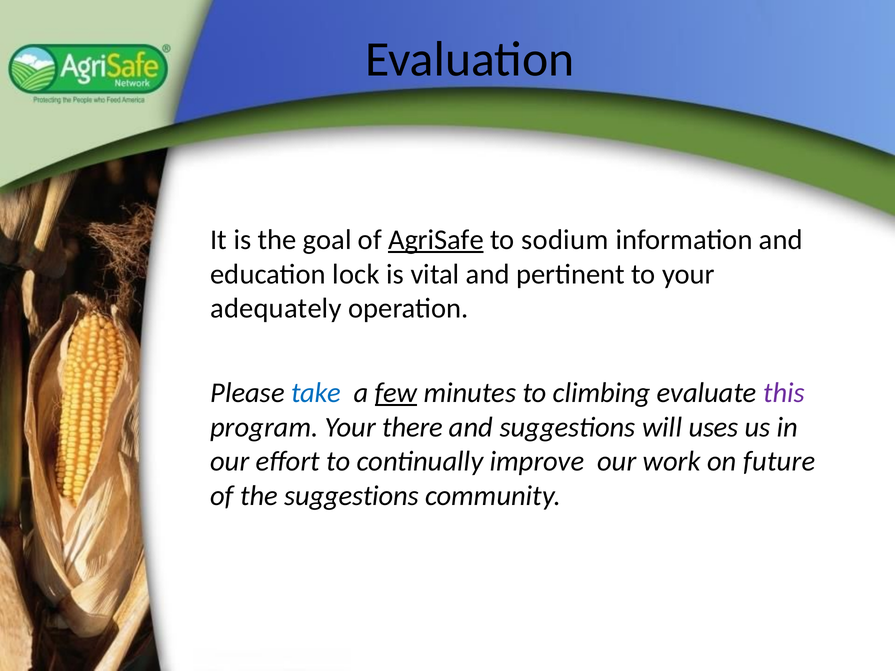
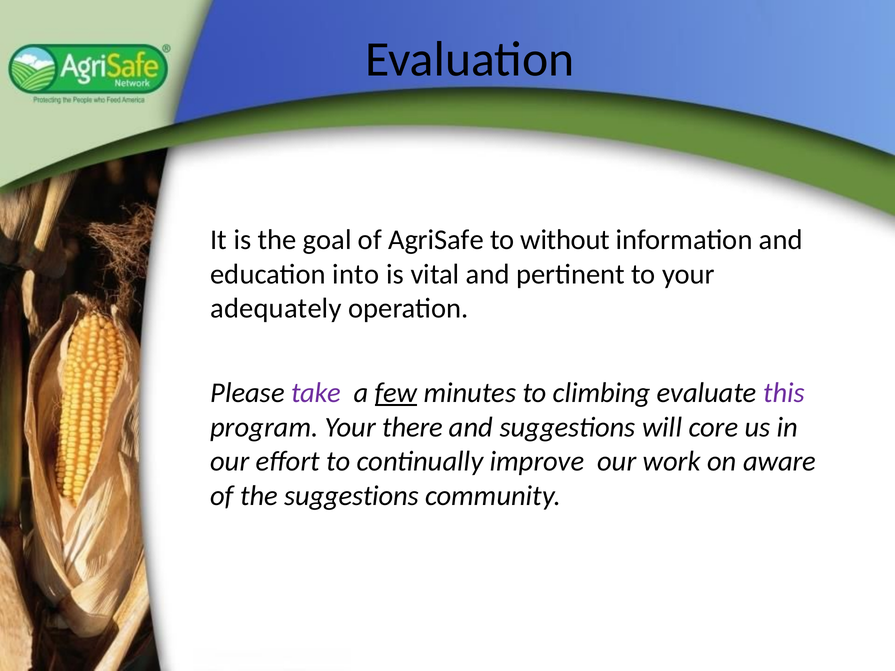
AgriSafe underline: present -> none (436, 240)
sodium: sodium -> without (565, 240)
lock: lock -> into (356, 274)
take colour: blue -> purple (316, 393)
uses: uses -> core (713, 427)
future: future -> aware (780, 462)
